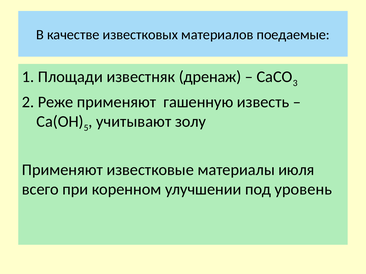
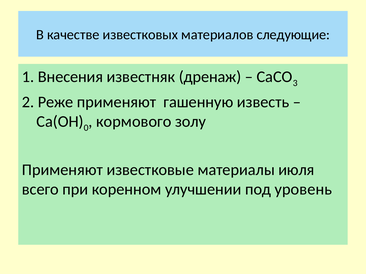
поедаемые: поедаемые -> следующие (293, 35)
Площади: Площади -> Внесения (70, 77)
5: 5 -> 0 (86, 128)
учитывают: учитывают -> кормового (134, 122)
